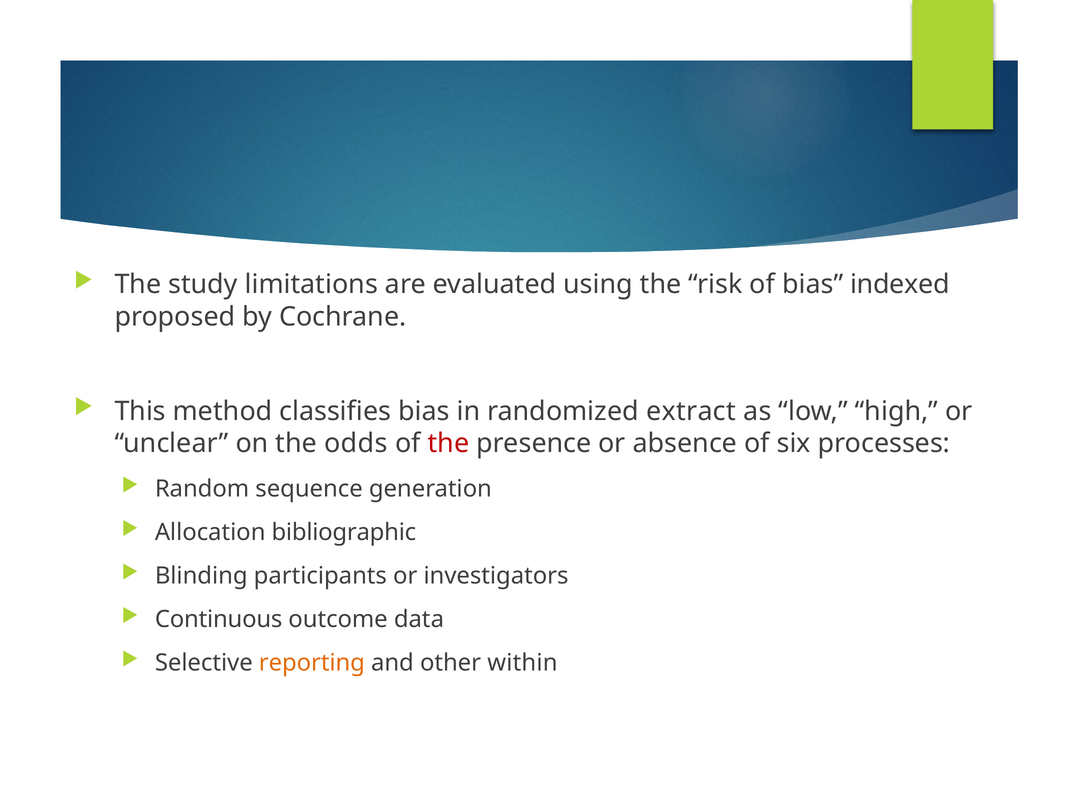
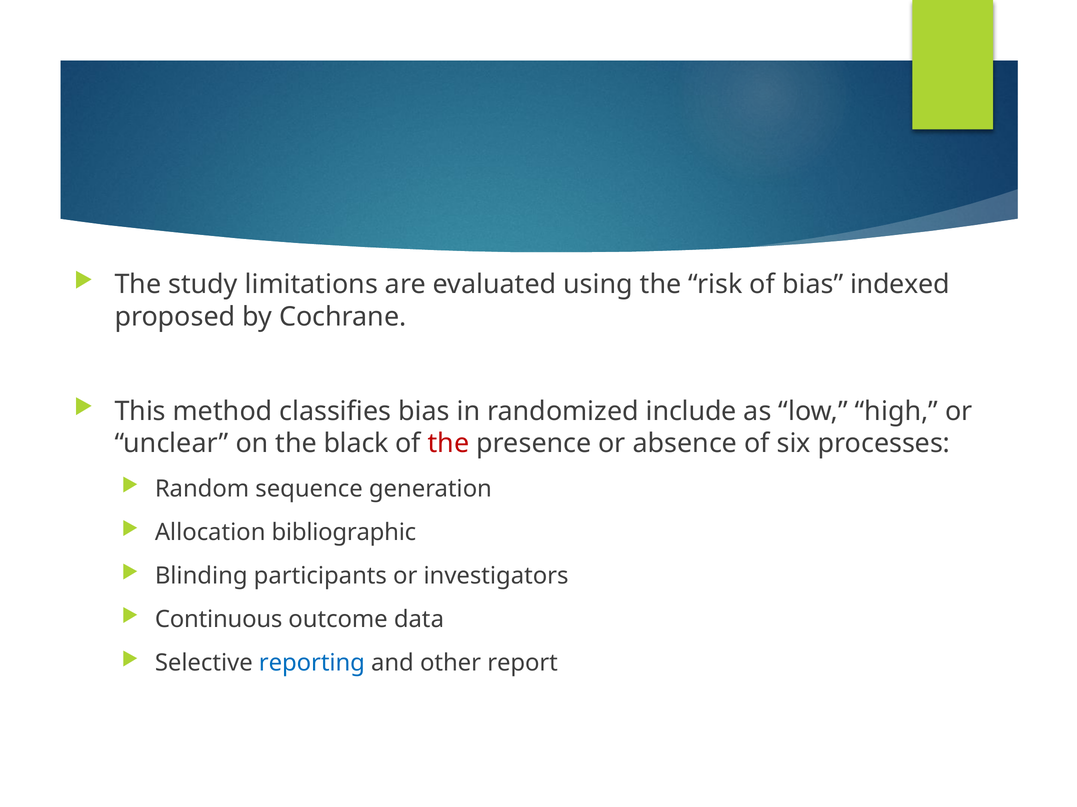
extract: extract -> include (691, 412)
odds: odds -> black (356, 444)
reporting colour: orange -> blue (312, 664)
within: within -> report (523, 664)
